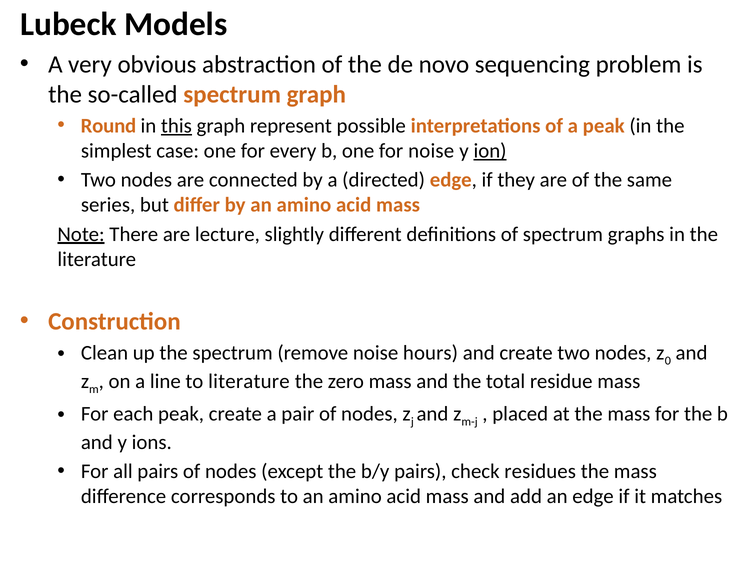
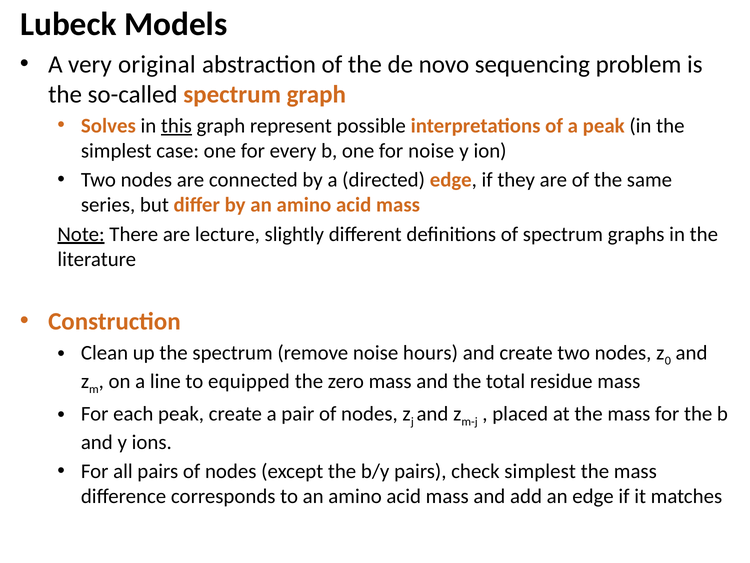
obvious: obvious -> original (157, 64)
Round: Round -> Solves (108, 126)
ion underline: present -> none (490, 151)
to literature: literature -> equipped (249, 381)
check residues: residues -> simplest (540, 471)
